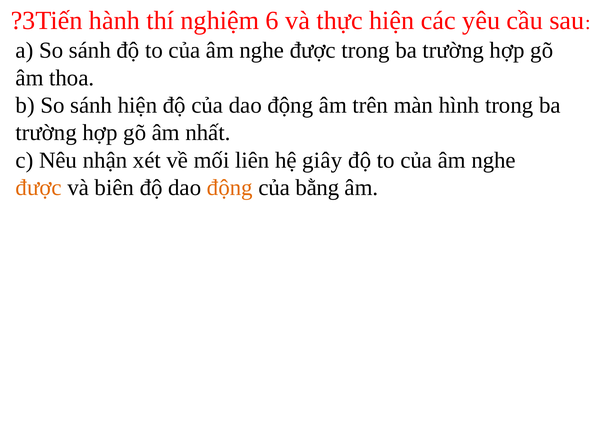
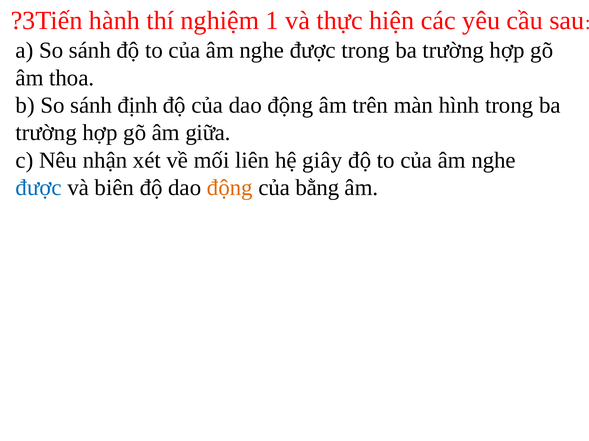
6: 6 -> 1 (272, 21)
sánh hiện: hiện -> định (138, 105)
nhất: nhất -> giữa (208, 133)
được colour: orange -> blue (39, 188)
